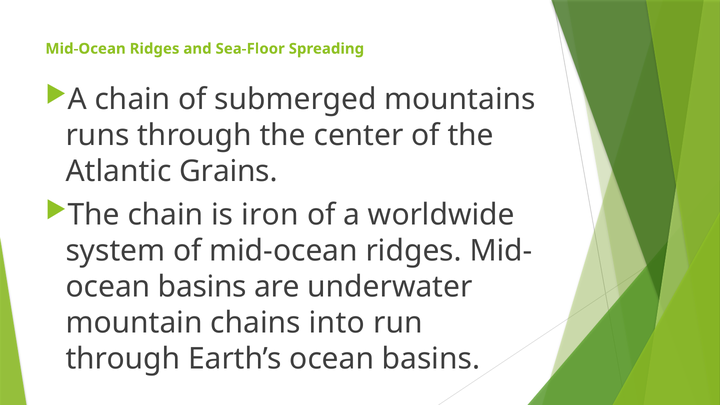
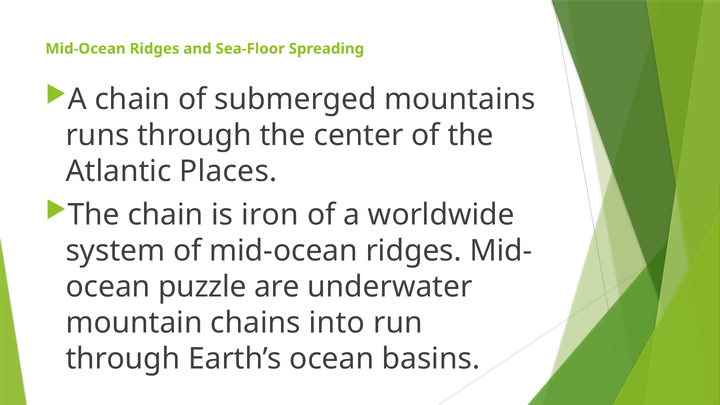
Grains: Grains -> Places (228, 171)
basins: basins -> puzzle (202, 287)
